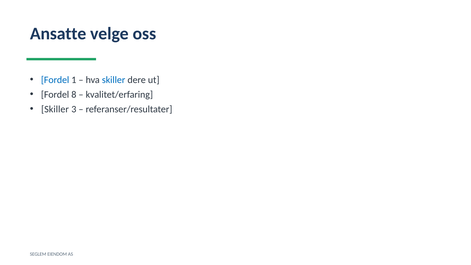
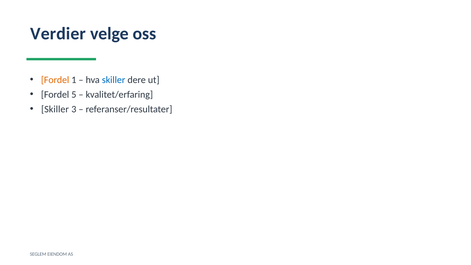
Ansatte: Ansatte -> Verdier (58, 34)
Fordel colour: blue -> orange (55, 80)
8: 8 -> 5 (74, 95)
